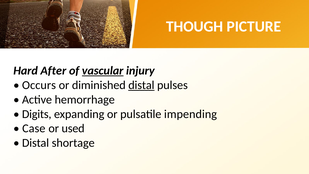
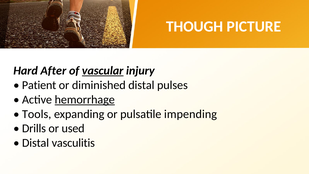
Occurs: Occurs -> Patient (39, 85)
distal underline: present -> none (141, 85)
hemorrhage underline: none -> present (85, 100)
Digits: Digits -> Tools (37, 114)
Case: Case -> Drills (34, 128)
shortage: shortage -> vasculitis (73, 143)
